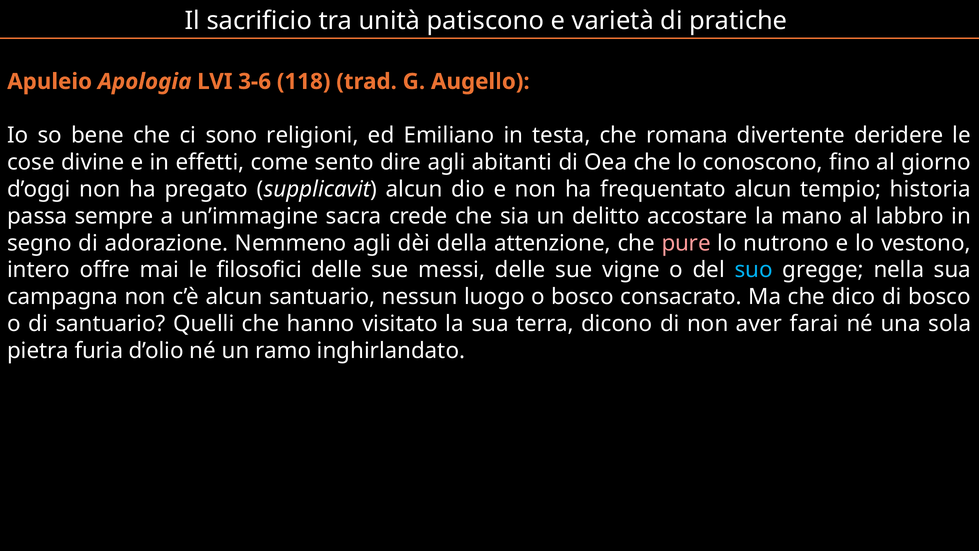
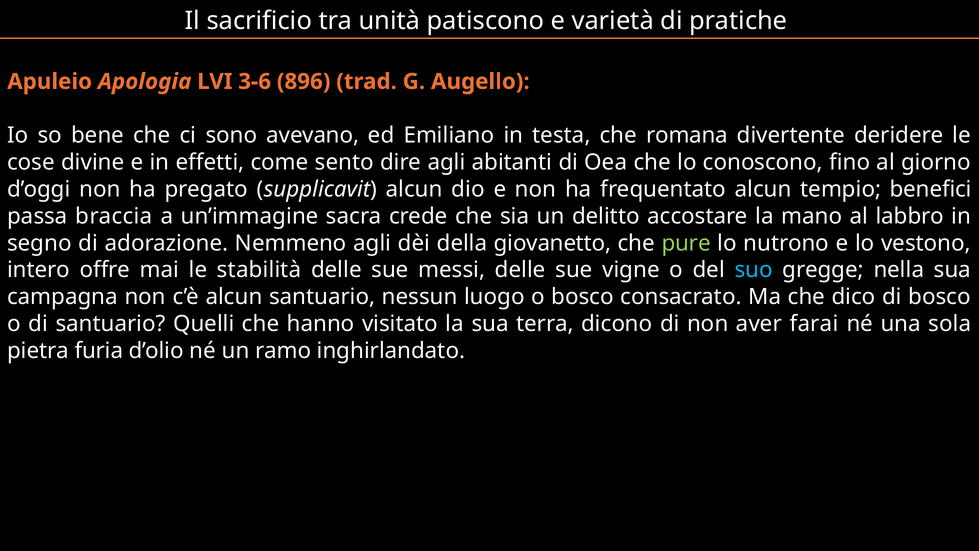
118: 118 -> 896 (304, 82)
religioni: religioni -> avevano (313, 135)
historia: historia -> benefici (931, 189)
sempre: sempre -> braccia (114, 216)
attenzione: attenzione -> giovanetto (552, 243)
pure colour: pink -> light green (686, 243)
filosofici: filosofici -> stabilità (259, 270)
